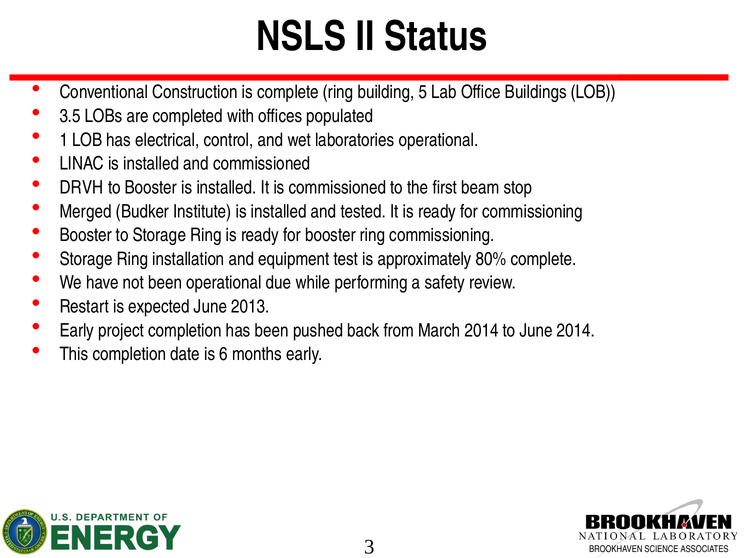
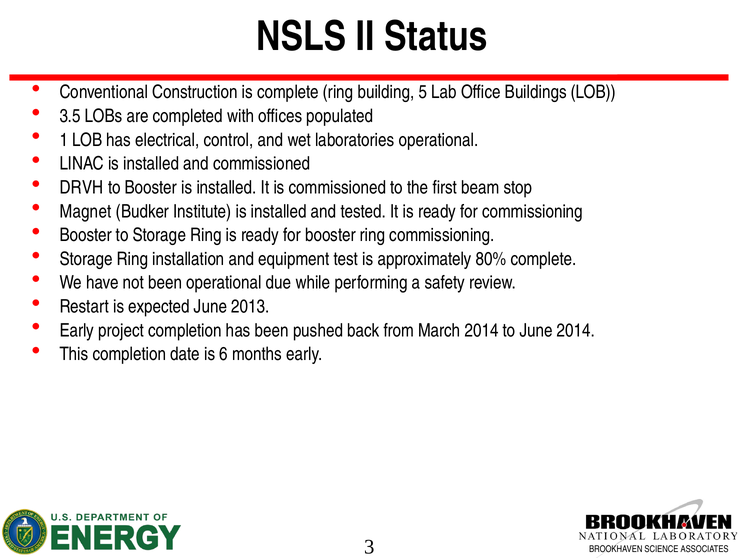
Merged: Merged -> Magnet (86, 211)
